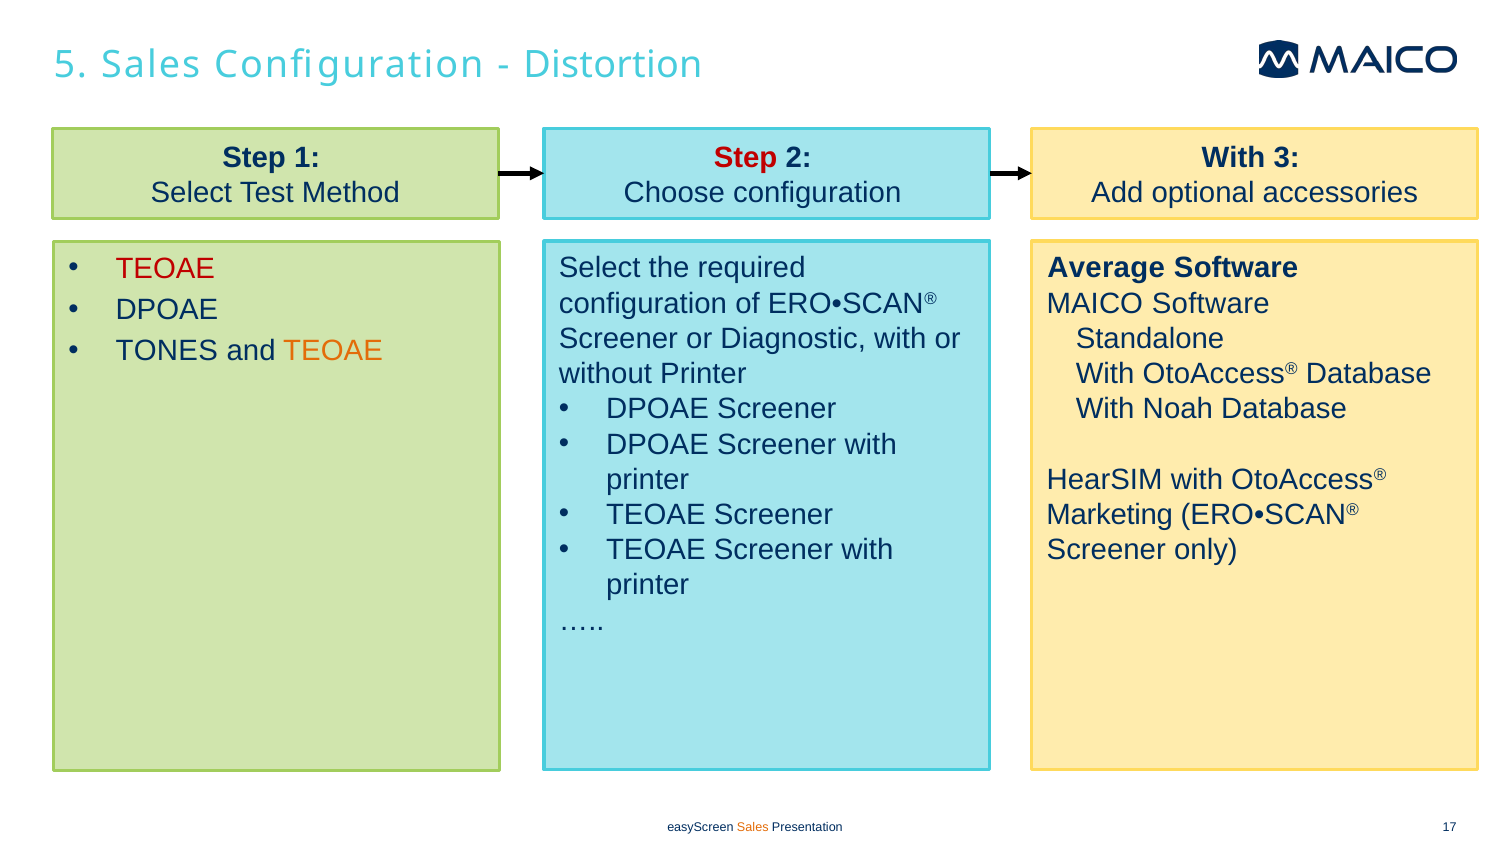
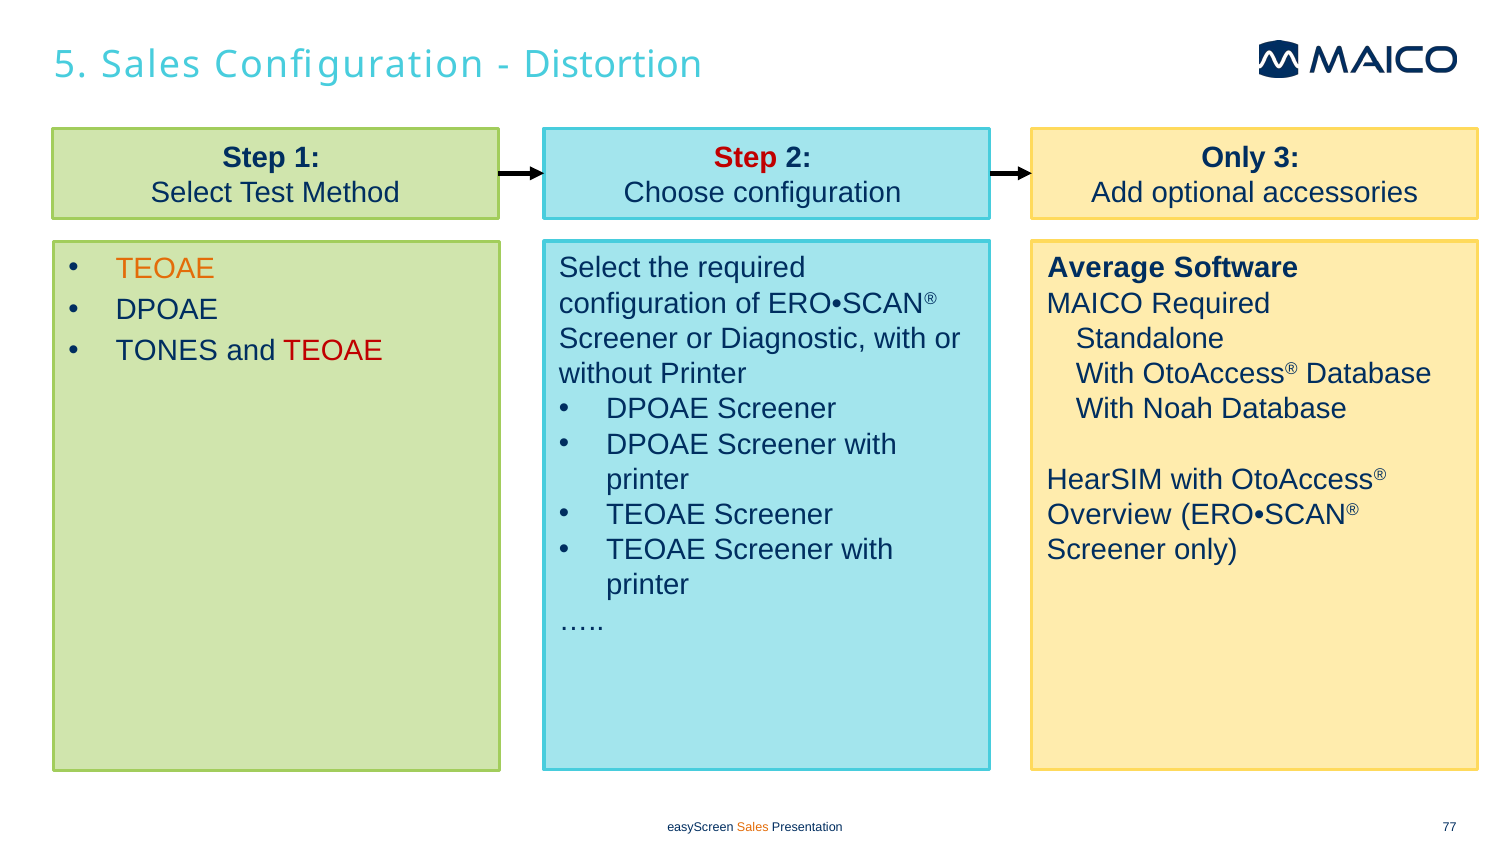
With: With -> Only (1234, 158)
TEOAE colour: red -> orange (165, 269)
MAICO Software: Software -> Required (1211, 304)
TEOAE colour: orange -> red (333, 351)
Marketing: Marketing -> Overview (1109, 515)
17: 17 -> 77 (1450, 828)
